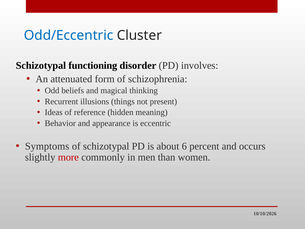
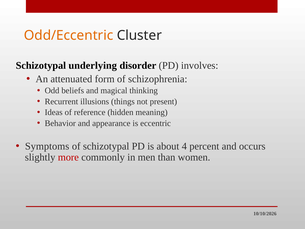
Odd/Eccentric colour: blue -> orange (69, 35)
functioning: functioning -> underlying (93, 65)
6: 6 -> 4 (184, 146)
